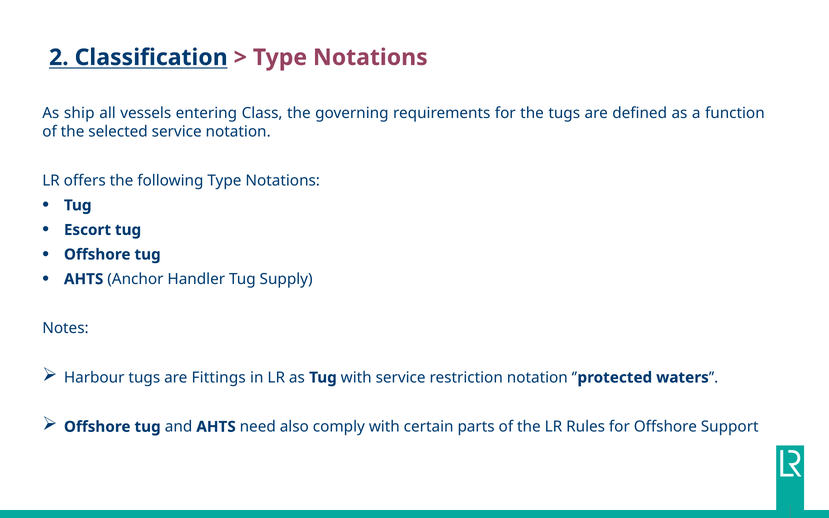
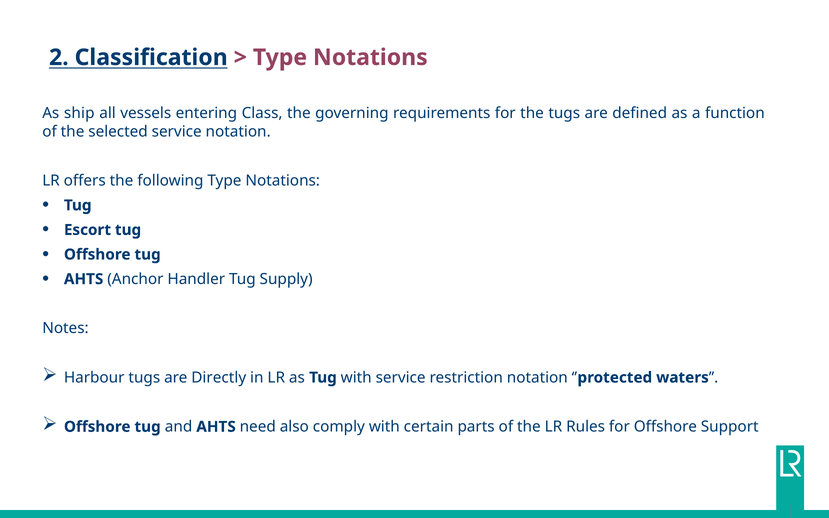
Fittings: Fittings -> Directly (219, 378)
